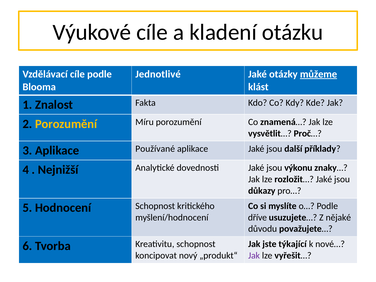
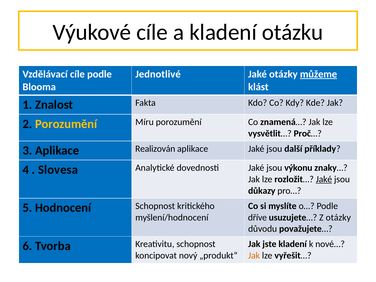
Používané: Používané -> Realizován (155, 149)
Nejnižší: Nejnižší -> Slovesa (58, 170)
Jaké underline: none -> present (324, 179)
Z nějaké: nějaké -> otázky (338, 217)
jste týkající: týkající -> kladení (293, 244)
Jak colour: purple -> orange (254, 256)
